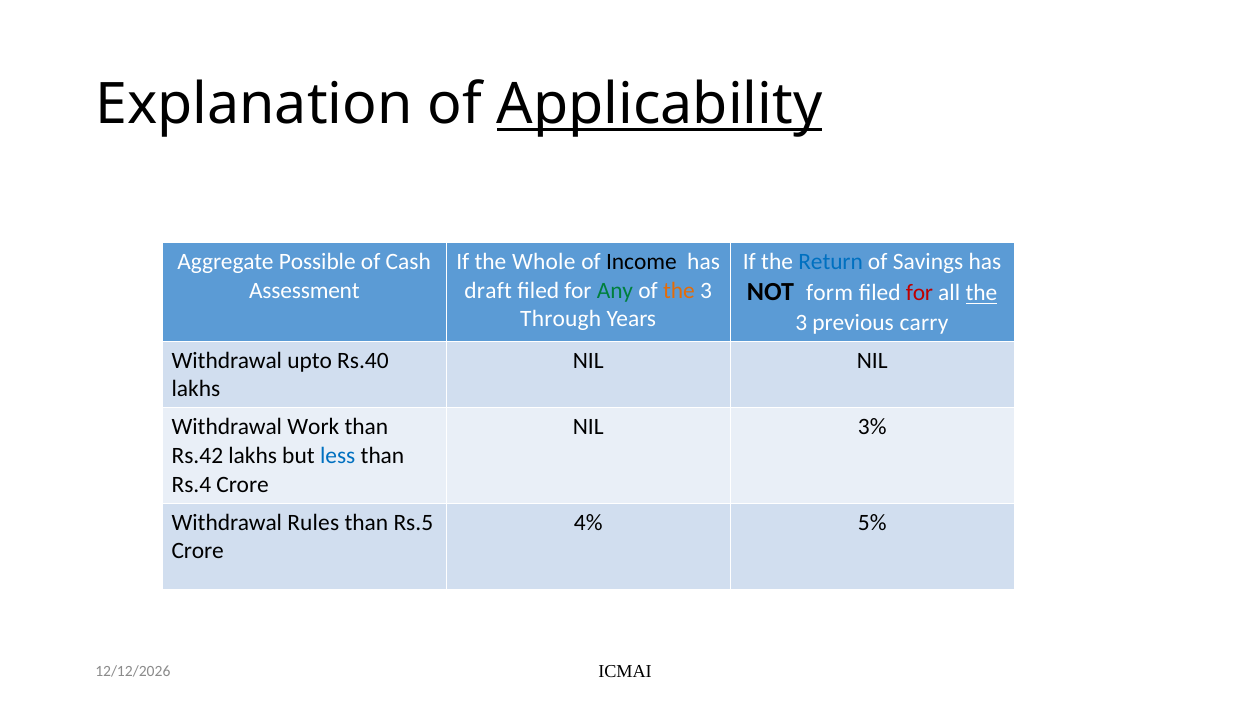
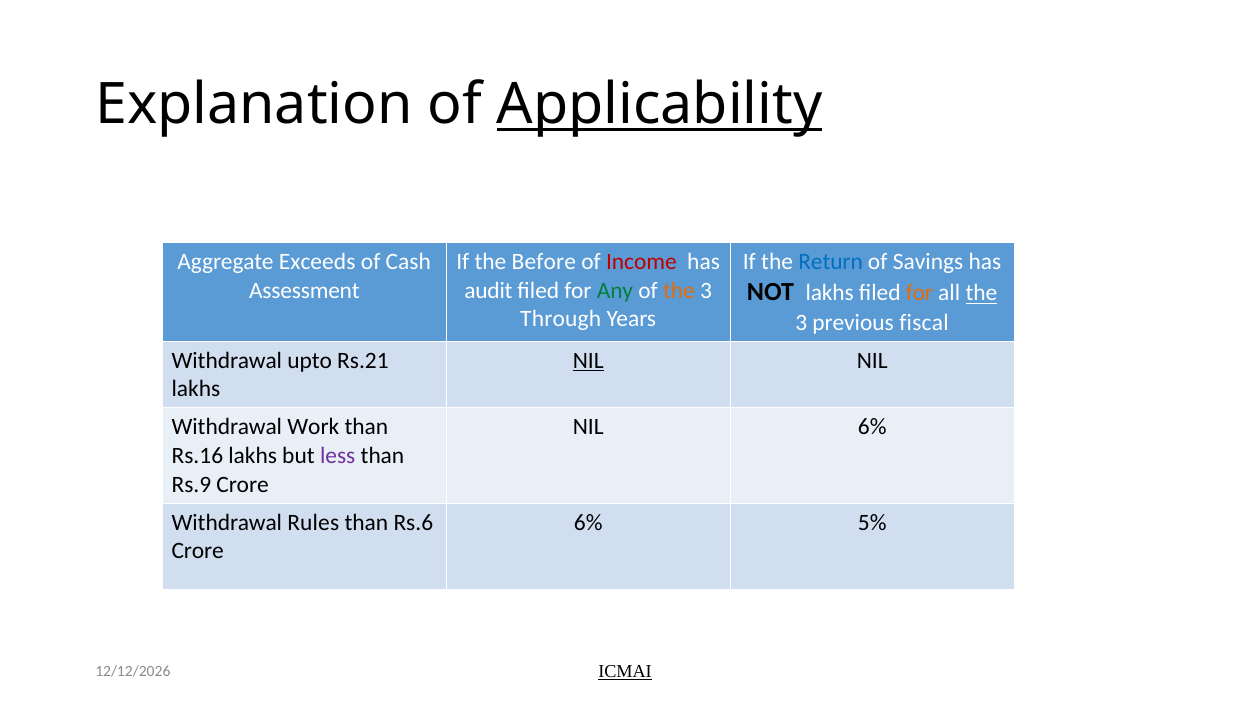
Possible: Possible -> Exceeds (317, 262)
Whole: Whole -> Before (544, 262)
Income colour: black -> red (641, 262)
draft: draft -> audit (488, 291)
NOT form: form -> lakhs (830, 293)
for colour: red -> orange (919, 293)
carry: carry -> fiscal (924, 323)
Rs.40: Rs.40 -> Rs.21 (363, 361)
NIL underline: none -> present (588, 361)
NIL 3%: 3% -> 6% (872, 427)
Rs.42: Rs.42 -> Rs.16 (197, 456)
less colour: blue -> purple (338, 456)
Rs.4: Rs.4 -> Rs.9 (191, 484)
Rs.5: Rs.5 -> Rs.6 (413, 522)
4%: 4% -> 6% (588, 522)
ICMAI underline: none -> present (625, 672)
